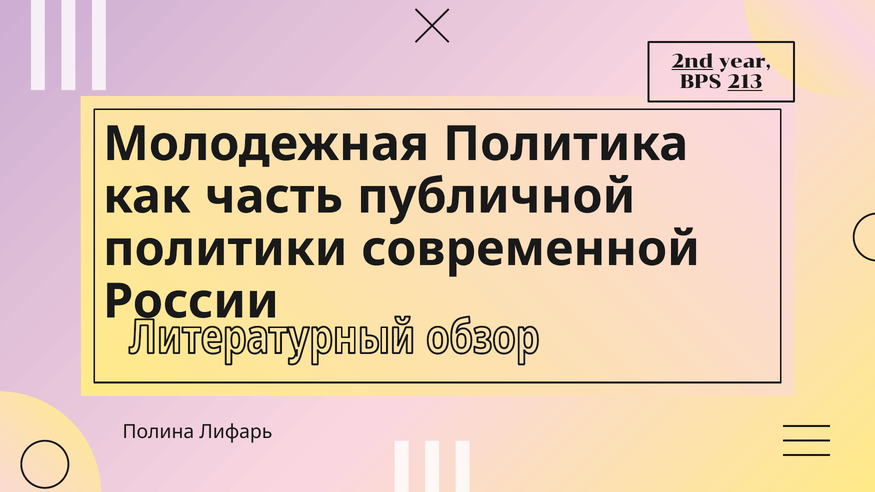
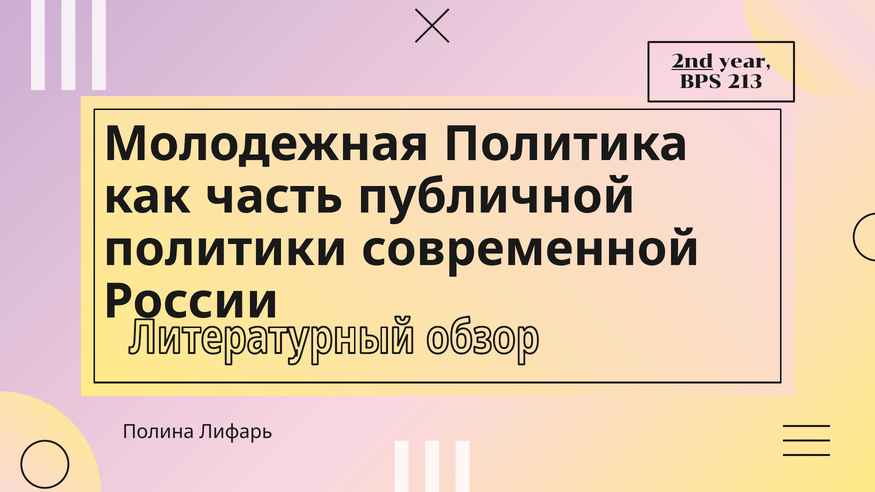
213 underline: present -> none (745, 82)
